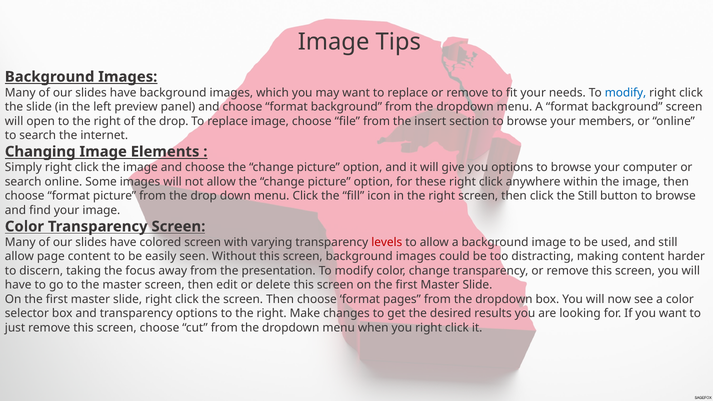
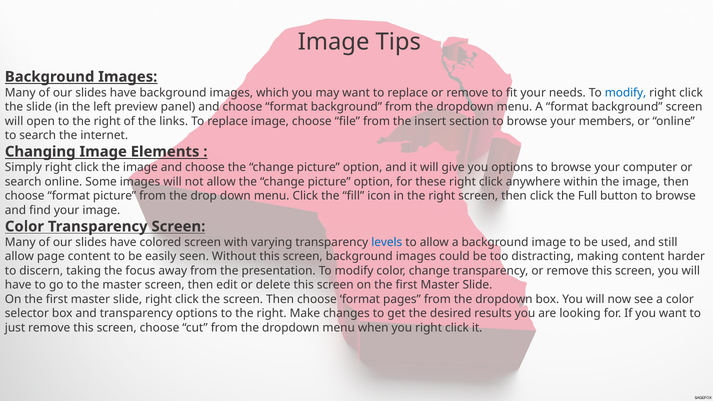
of the drop: drop -> links (174, 121)
the Still: Still -> Full (588, 196)
levels colour: red -> blue (387, 242)
